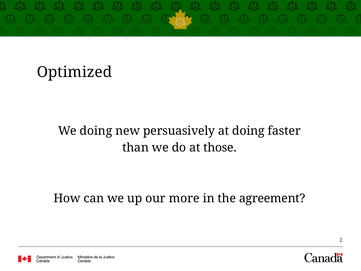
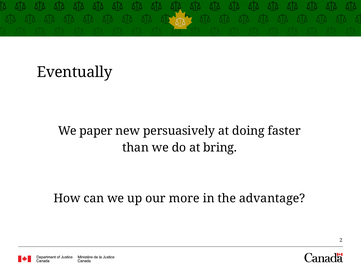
Optimized: Optimized -> Eventually (75, 72)
We doing: doing -> paper (96, 131)
those: those -> bring (220, 148)
agreement: agreement -> advantage (272, 198)
